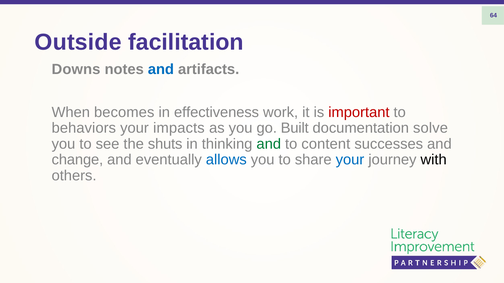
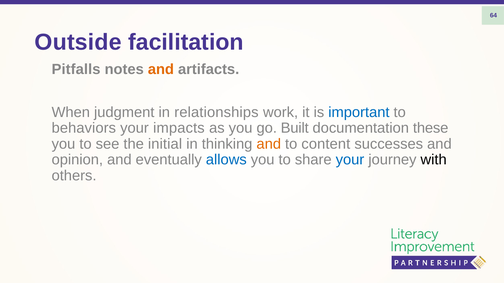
Downs: Downs -> Pitfalls (76, 70)
and colour: blue -> orange (161, 70)
becomes: becomes -> judgment (124, 112)
effectiveness: effectiveness -> relationships (216, 112)
important colour: red -> blue (359, 112)
solve: solve -> these (431, 128)
shuts: shuts -> initial (165, 144)
and colour: green -> orange (269, 144)
change: change -> opinion (77, 160)
